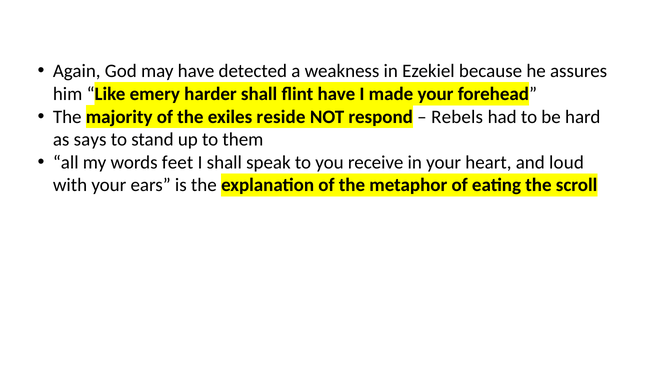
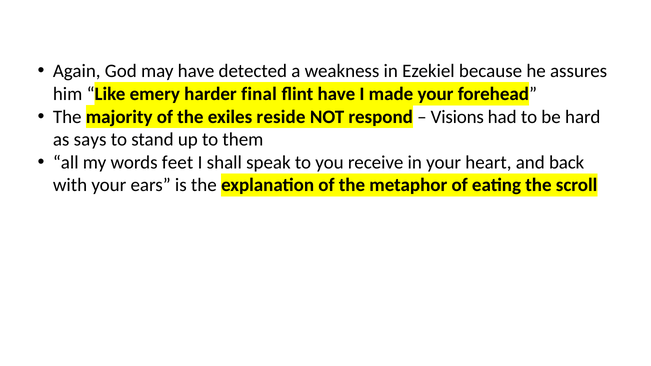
harder shall: shall -> final (259, 94)
Rebels: Rebels -> Visions (457, 117)
loud: loud -> back (567, 162)
